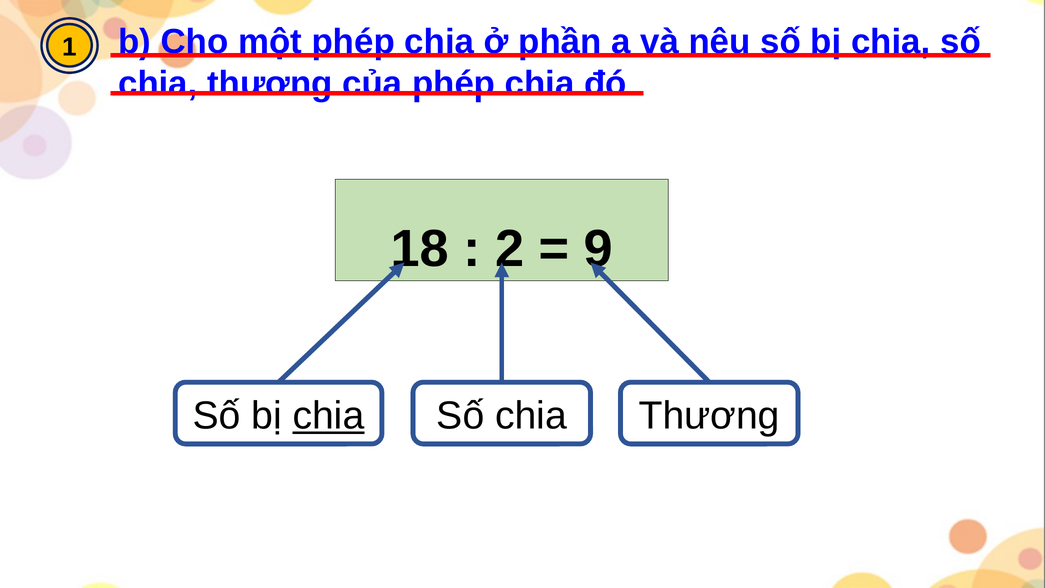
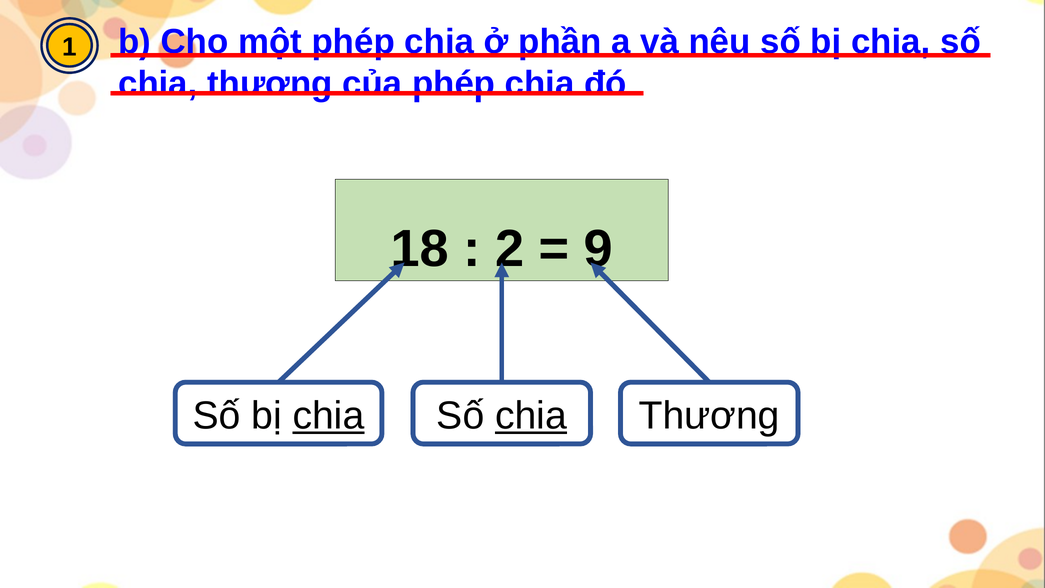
chia underline: none -> present (531, 416)
